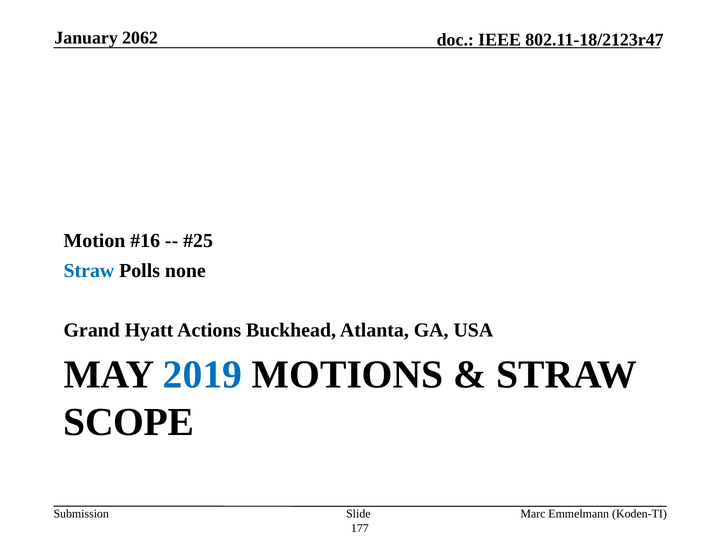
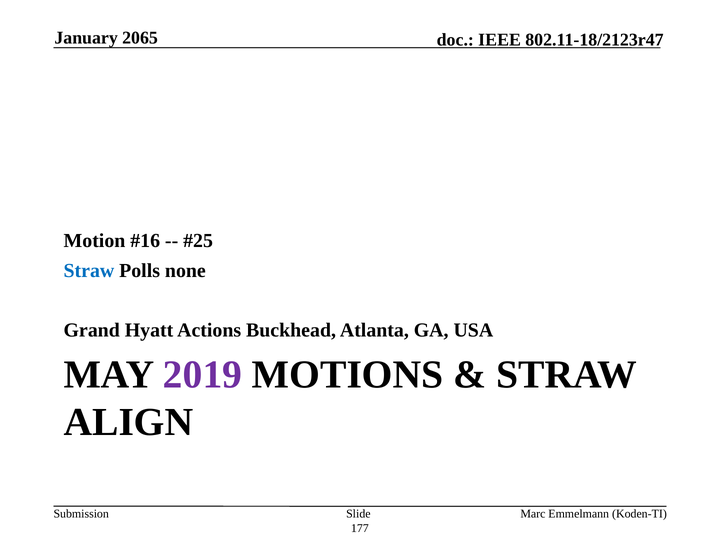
2062: 2062 -> 2065 (140, 38)
2019 colour: blue -> purple (203, 374)
SCOPE: SCOPE -> ALIGN (129, 422)
